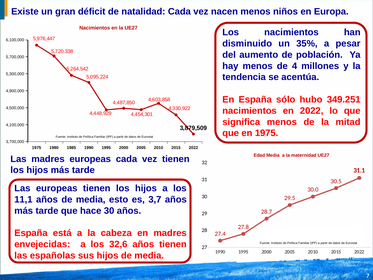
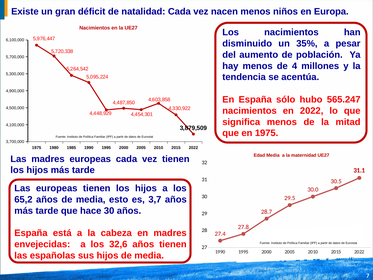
349.251: 349.251 -> 565.247 (344, 99)
11,1: 11,1 -> 65,2 (23, 199)
